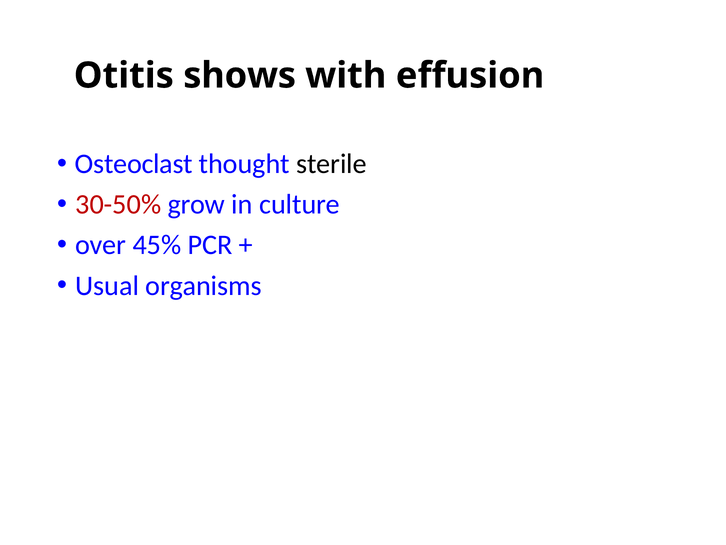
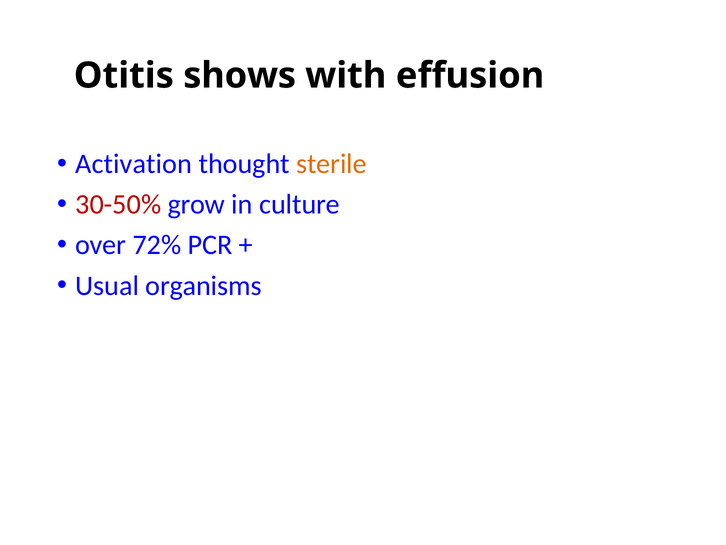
Osteoclast: Osteoclast -> Activation (134, 164)
sterile colour: black -> orange (331, 164)
45%: 45% -> 72% (157, 245)
